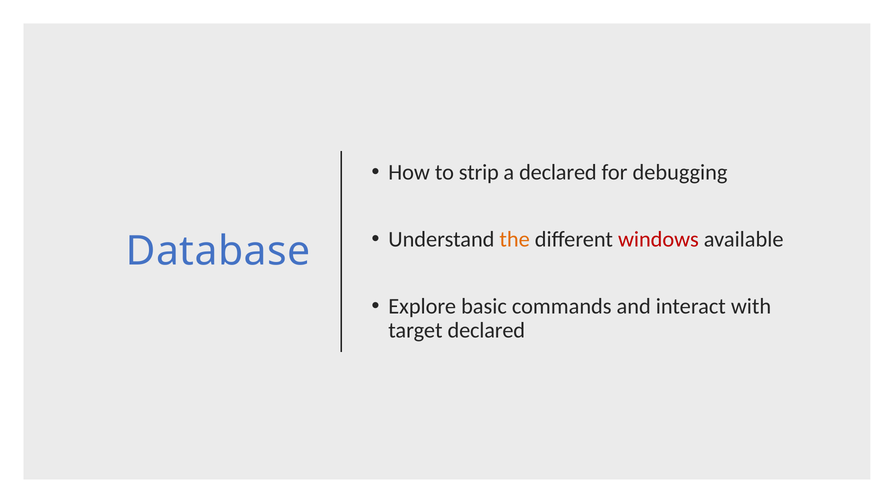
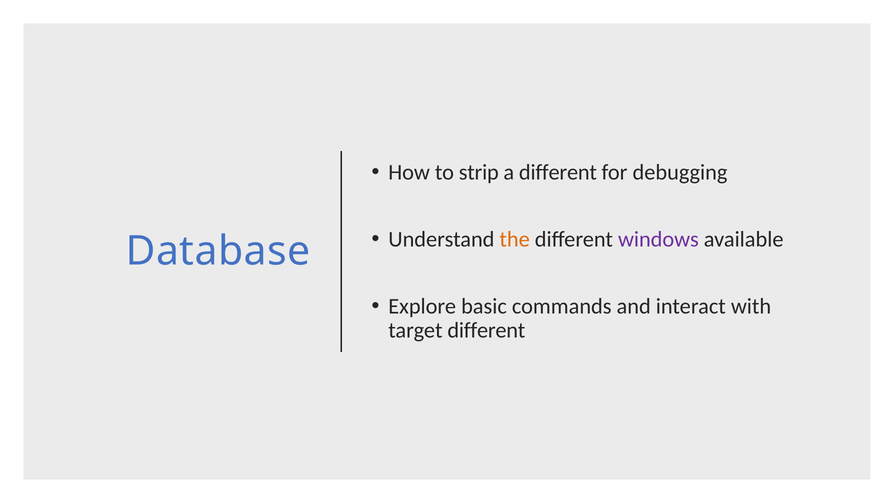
a declared: declared -> different (558, 172)
windows colour: red -> purple (658, 239)
target declared: declared -> different (486, 330)
